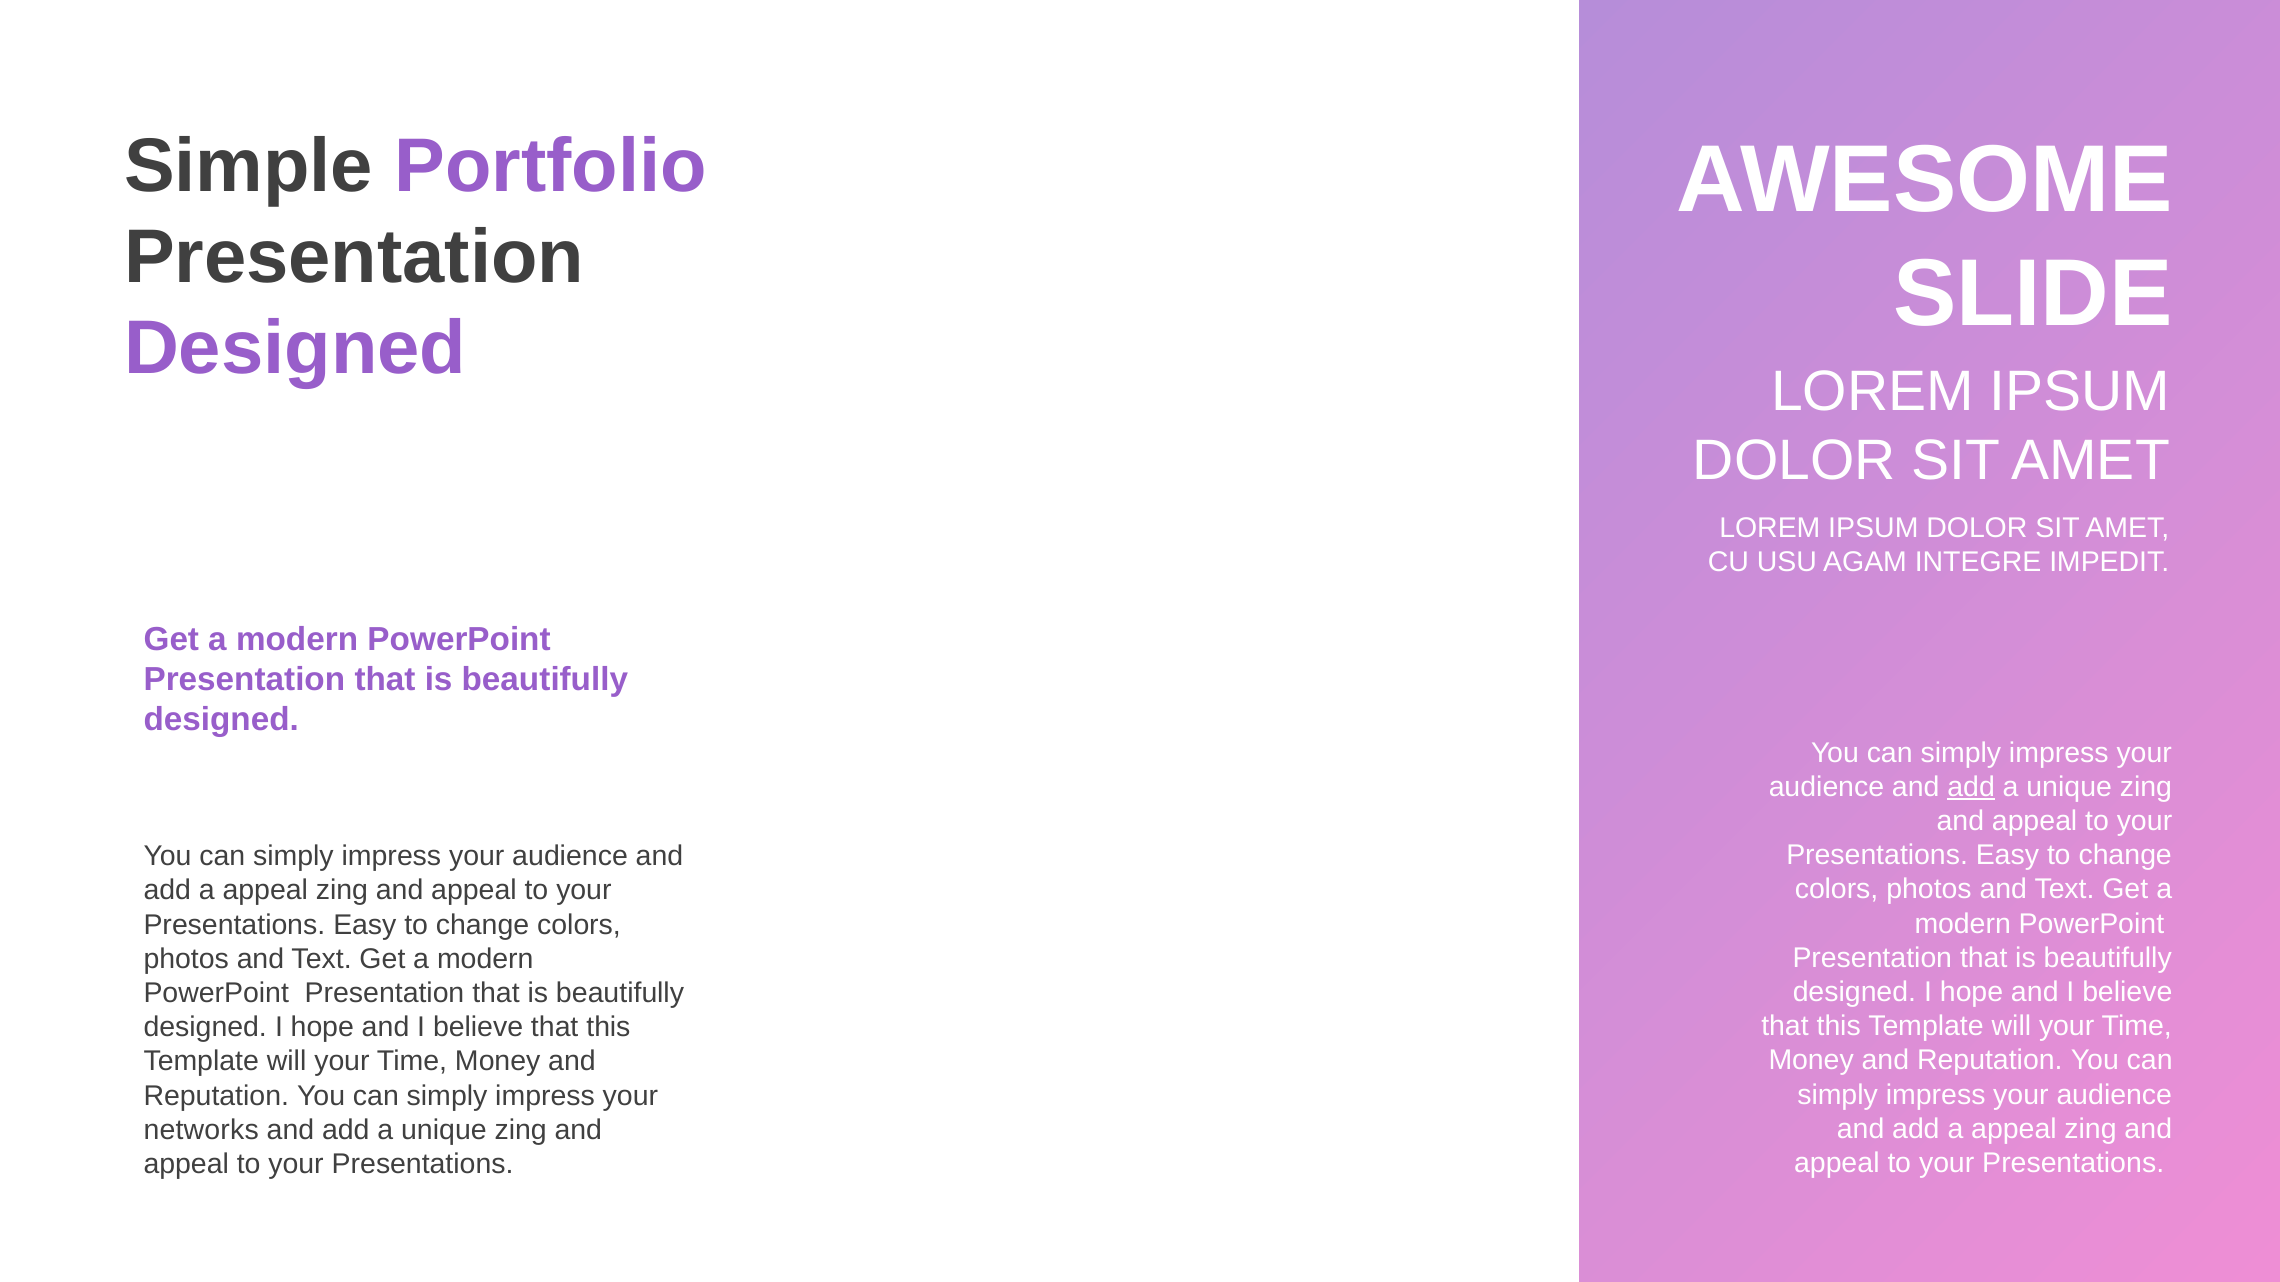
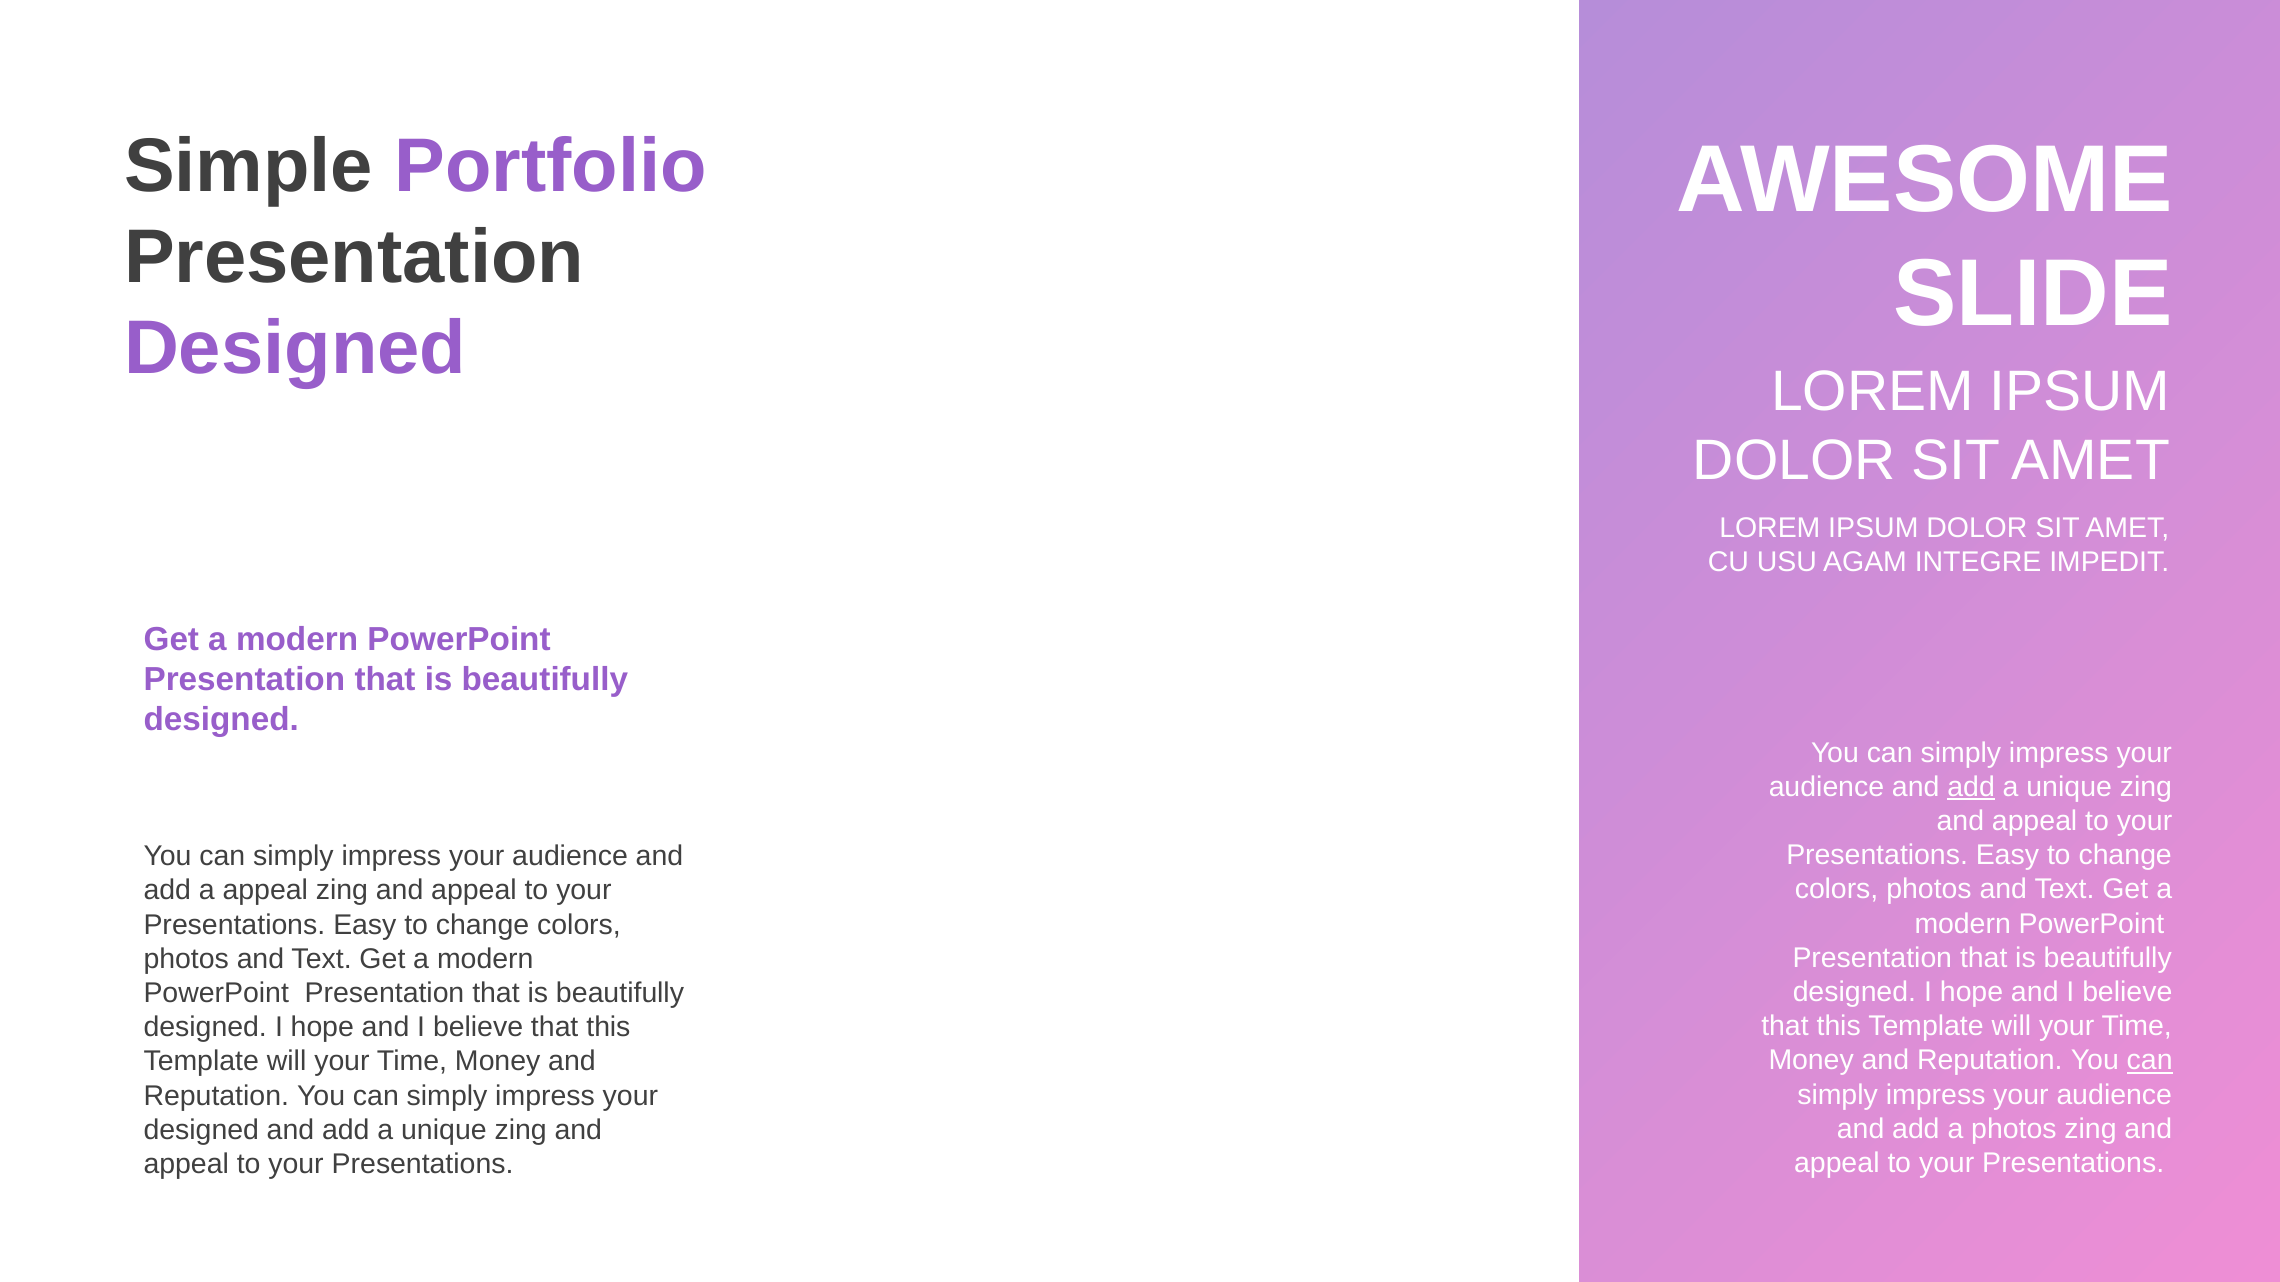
can underline: none -> present (2150, 1061)
appeal: appeal -> photos (2014, 1129)
networks: networks -> designed (201, 1130)
